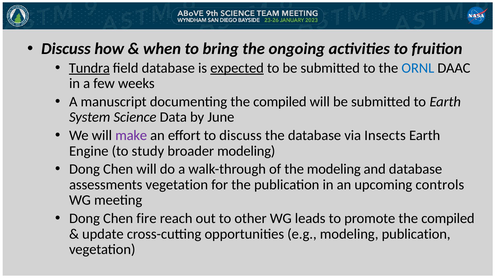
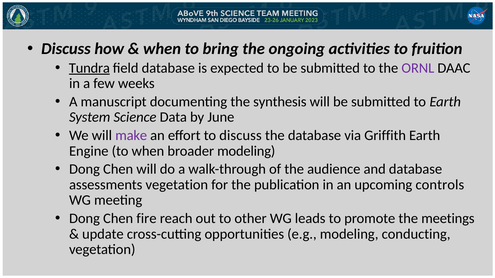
expected underline: present -> none (237, 68)
ORNL colour: blue -> purple (418, 68)
documenting the compiled: compiled -> synthesis (280, 102)
Insects: Insects -> Griffith (385, 136)
to study: study -> when (148, 151)
the modeling: modeling -> audience (334, 169)
promote the compiled: compiled -> meetings (448, 219)
modeling publication: publication -> conducting (416, 234)
